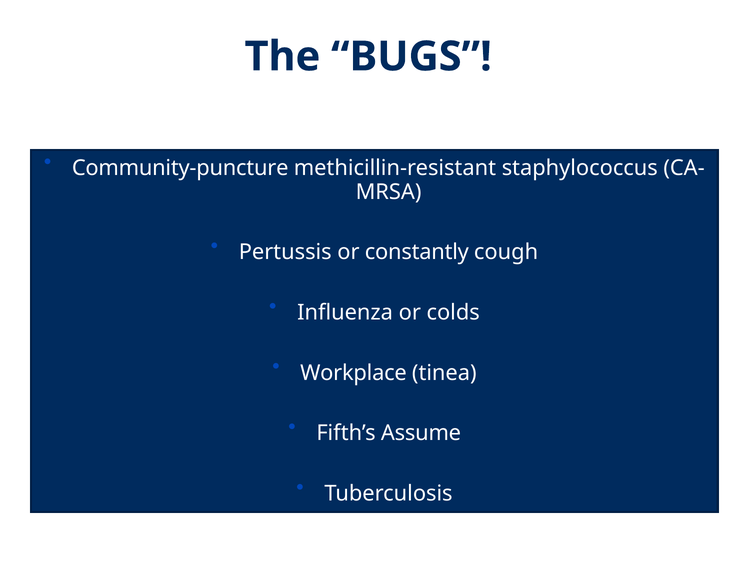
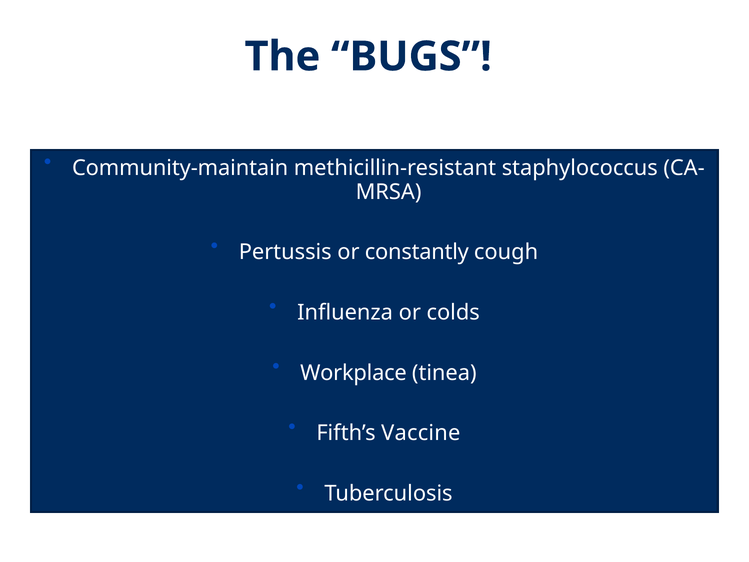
Community-puncture: Community-puncture -> Community-maintain (180, 168)
Assume: Assume -> Vaccine (421, 433)
